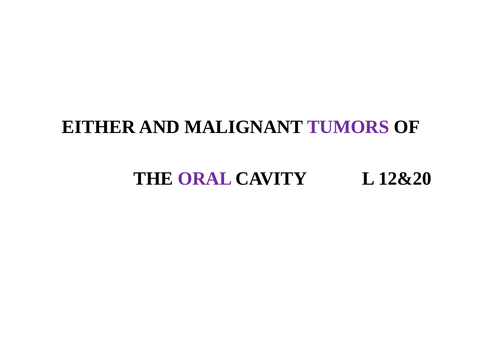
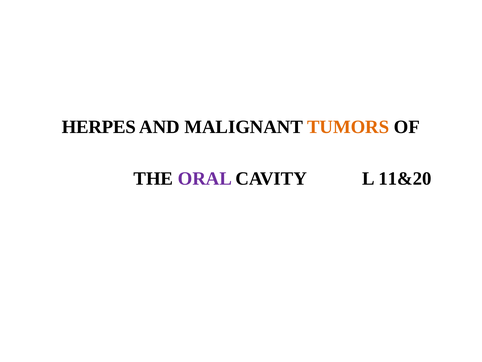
EITHER: EITHER -> HERPES (99, 127)
TUMORS colour: purple -> orange (348, 127)
12&20: 12&20 -> 11&20 (405, 178)
